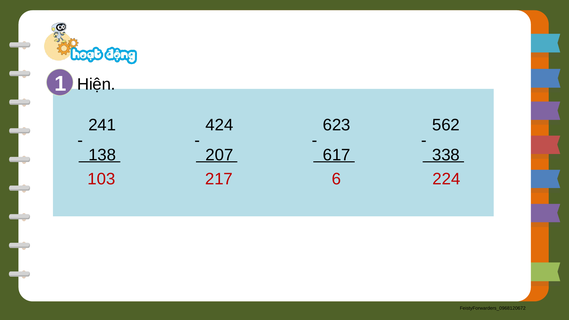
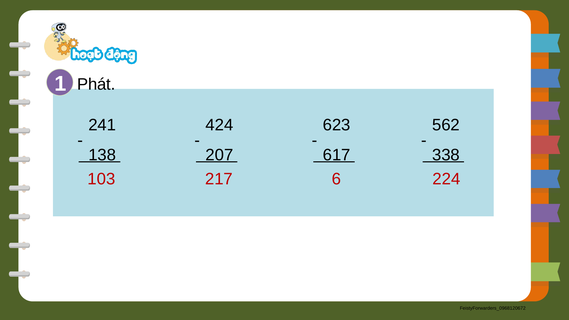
Hiện: Hiện -> Phát (96, 84)
